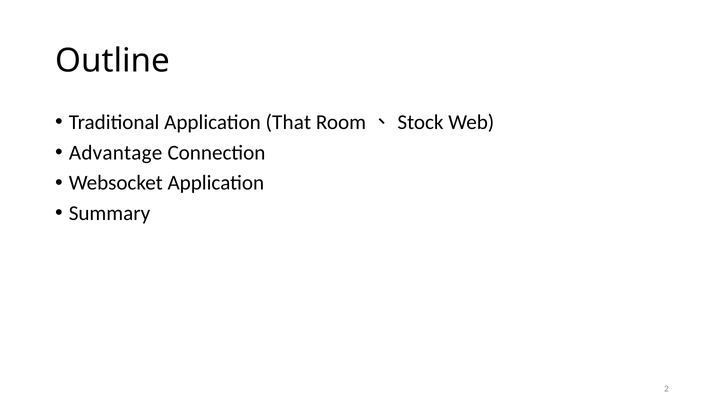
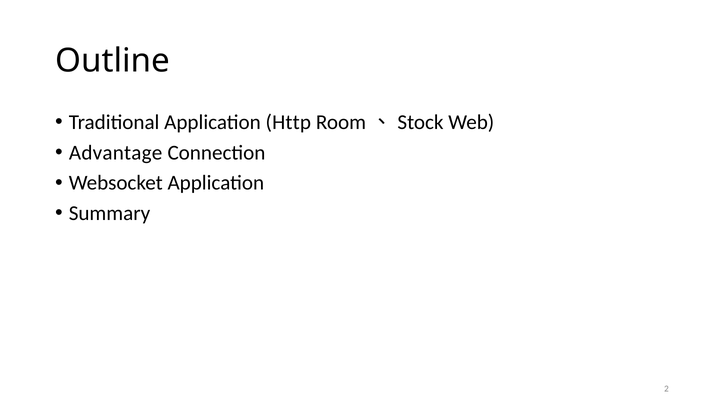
That: That -> Http (288, 122)
